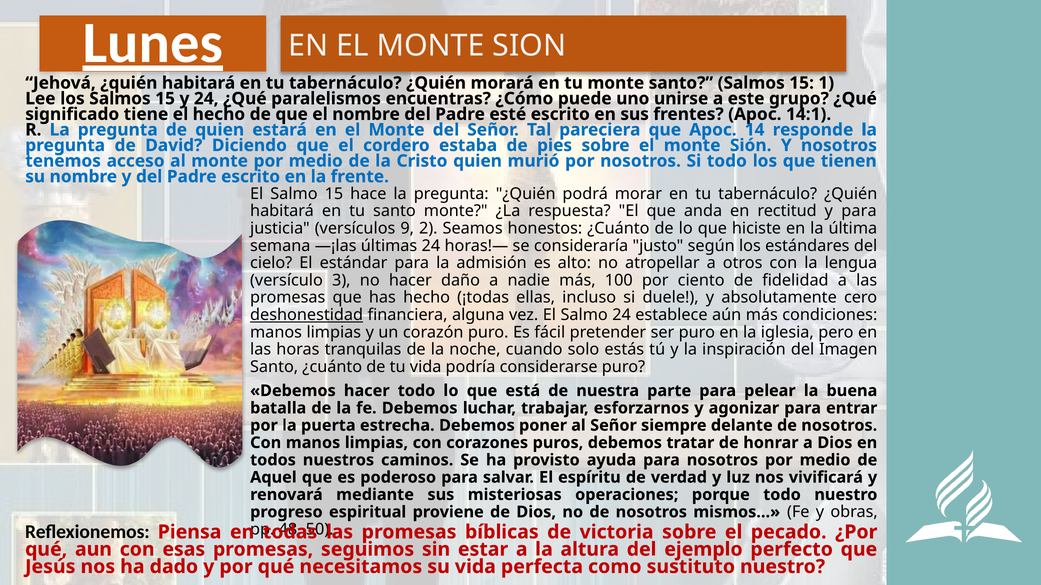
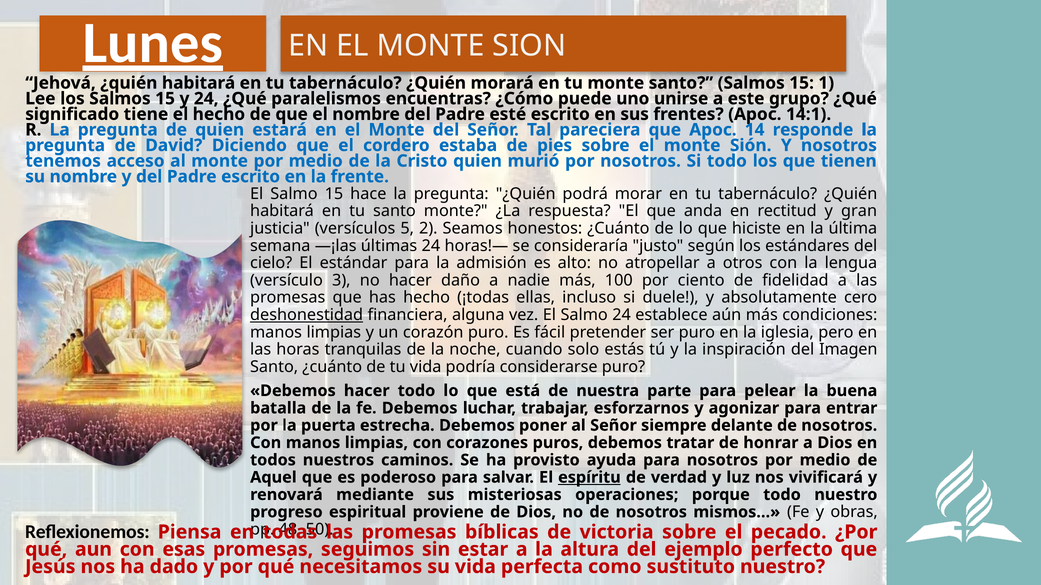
y para: para -> gran (859, 211)
9: 9 -> 5 (407, 229)
espíritu underline: none -> present (589, 478)
